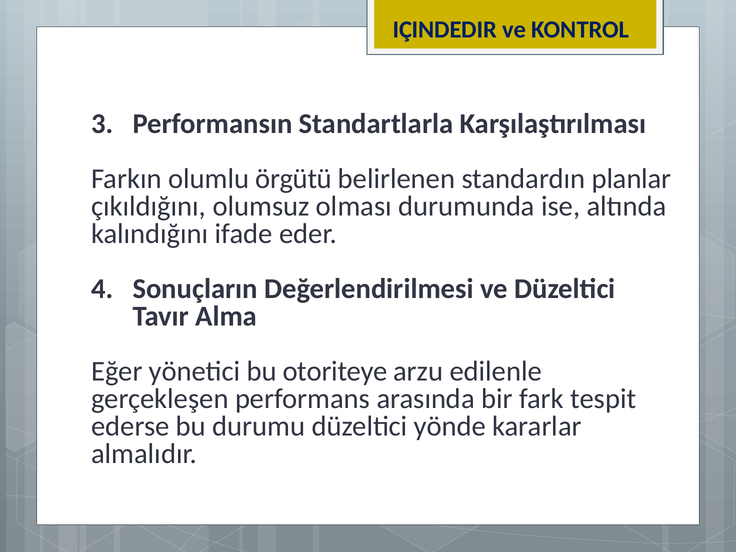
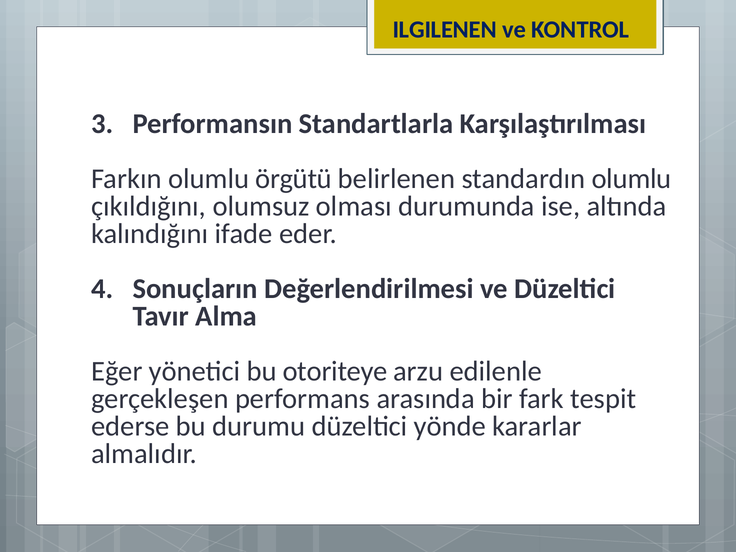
IÇINDEDIR: IÇINDEDIR -> ILGILENEN (445, 29)
standardın planlar: planlar -> olumlu (632, 179)
